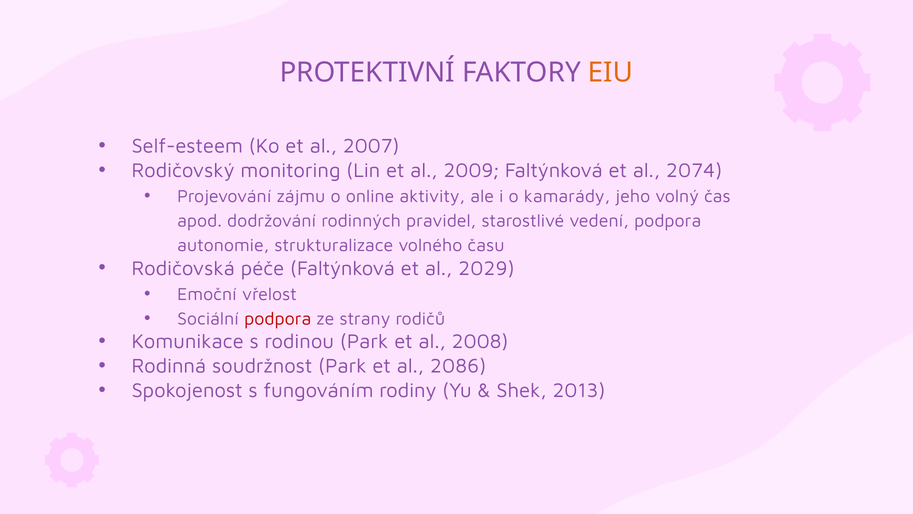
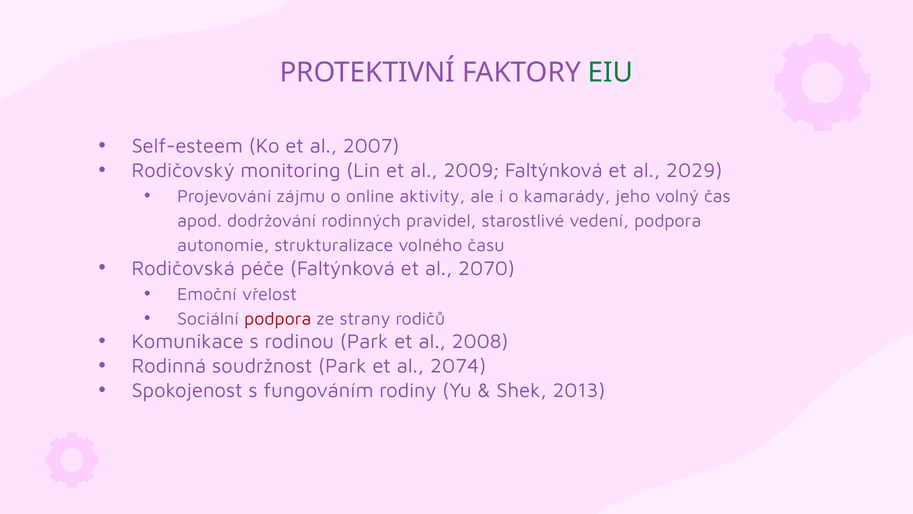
EIU colour: orange -> green (611, 72)
2074: 2074 -> 2029 (694, 170)
2029: 2029 -> 2070 (487, 268)
2086: 2086 -> 2074 (458, 366)
